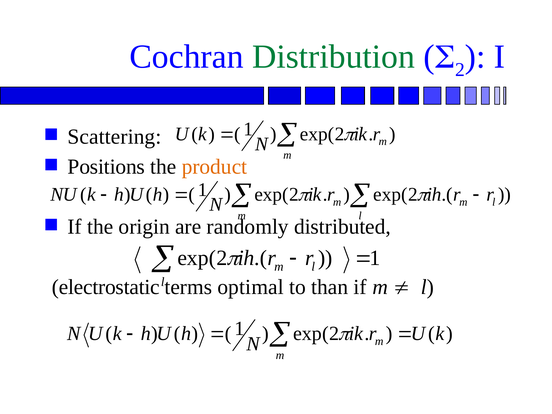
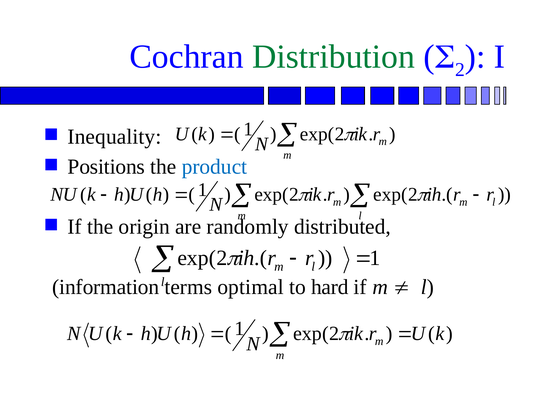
Scattering: Scattering -> Inequality (114, 137)
product colour: orange -> blue (214, 167)
electrostatic: electrostatic -> information (106, 287)
than: than -> hard (330, 287)
